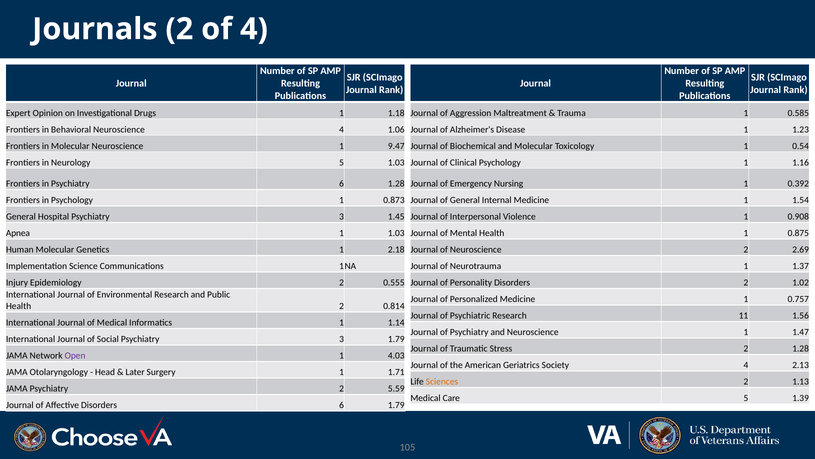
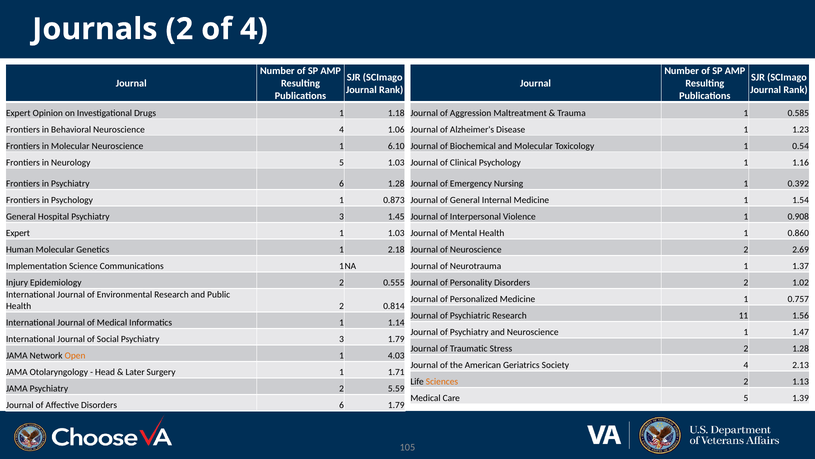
9.47: 9.47 -> 6.10 (396, 146)
Apnea: Apnea -> Expert (18, 233)
0.875: 0.875 -> 0.860 (798, 233)
Open colour: purple -> orange (75, 355)
